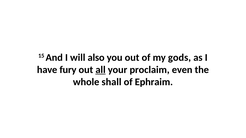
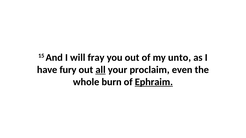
also: also -> fray (96, 58)
gods: gods -> unto (180, 58)
shall: shall -> burn (112, 82)
Ephraim underline: none -> present (154, 82)
